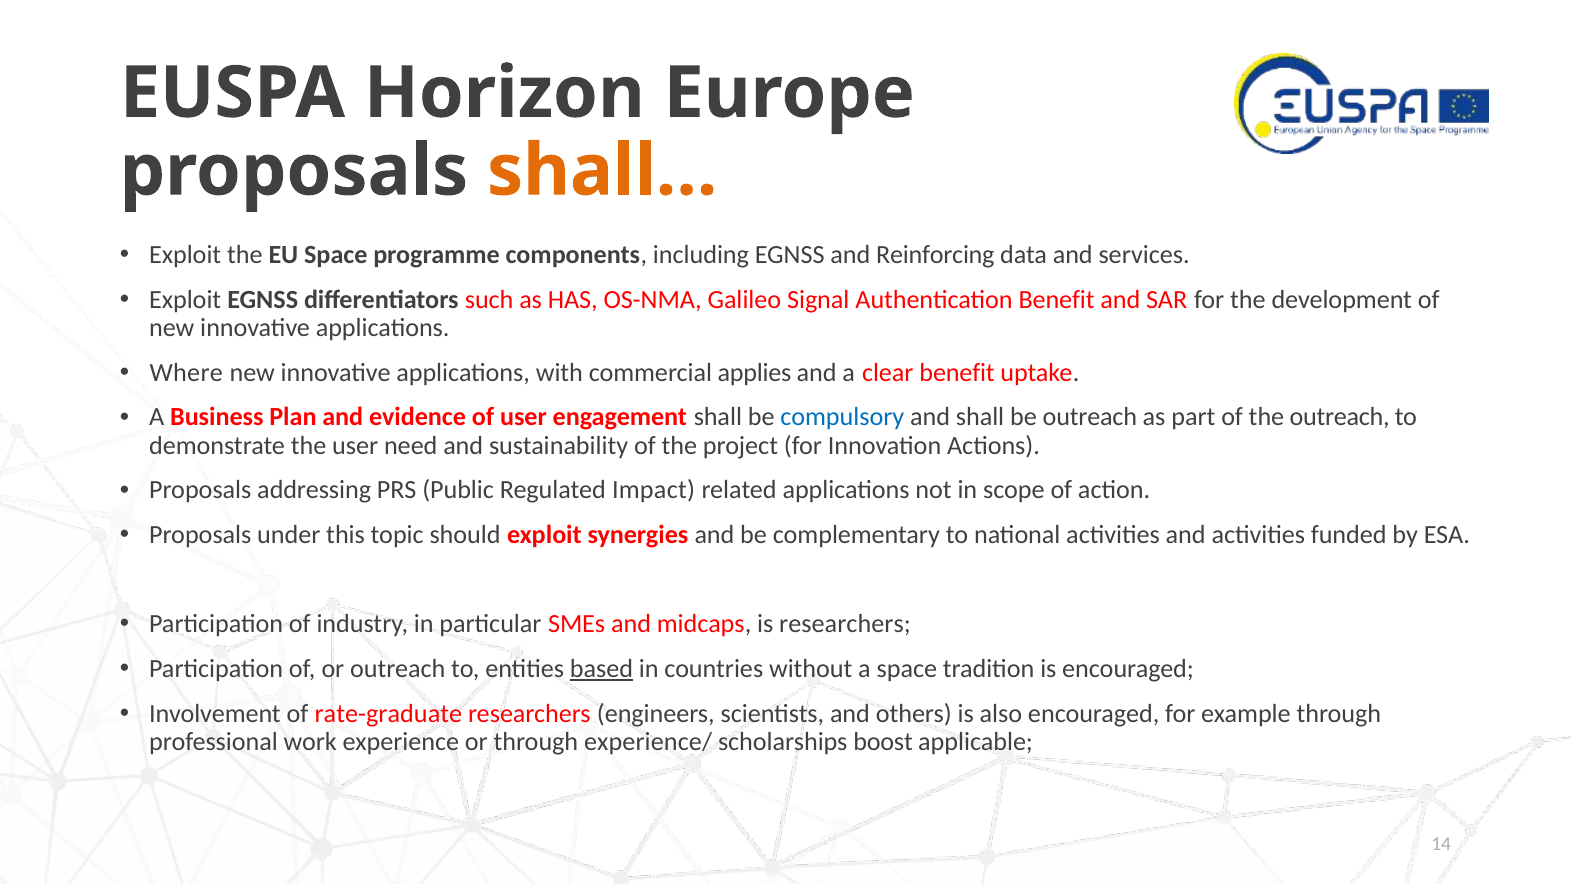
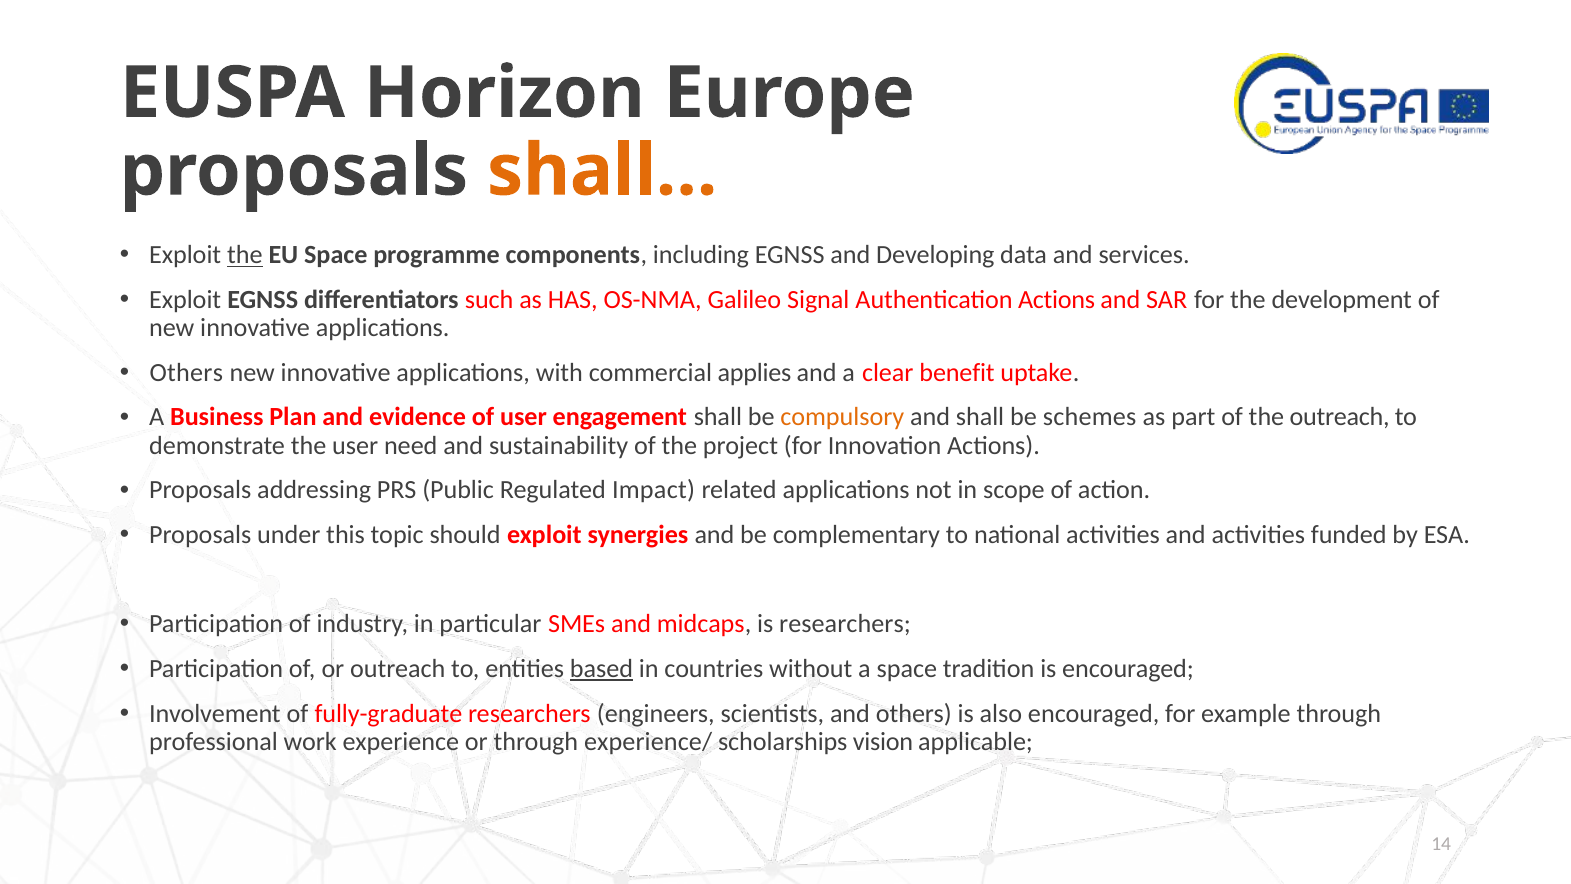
the underline: none -> present (245, 255)
Reinforcing: Reinforcing -> Developing (935, 255)
Authentication Benefit: Benefit -> Actions (1057, 300)
Where: Where -> Others (186, 373)
compulsory colour: blue -> orange (842, 417)
be outreach: outreach -> schemes (1090, 417)
rate-graduate: rate-graduate -> fully-graduate (388, 713)
boost: boost -> vision (883, 741)
